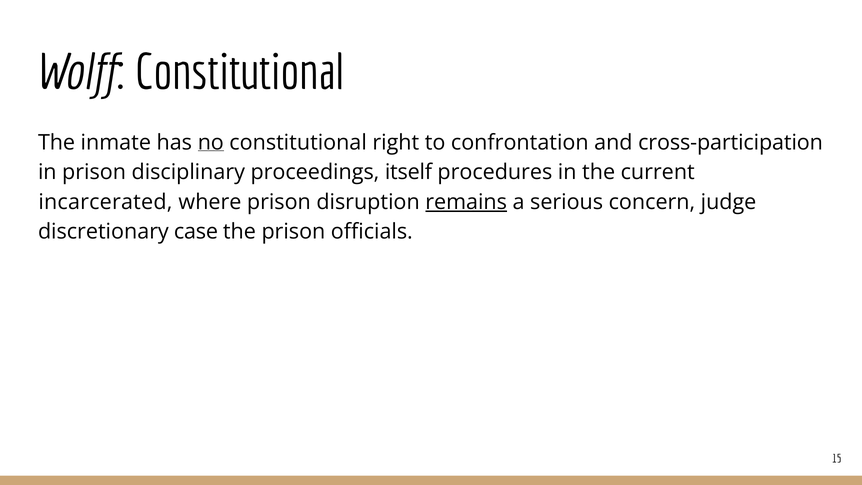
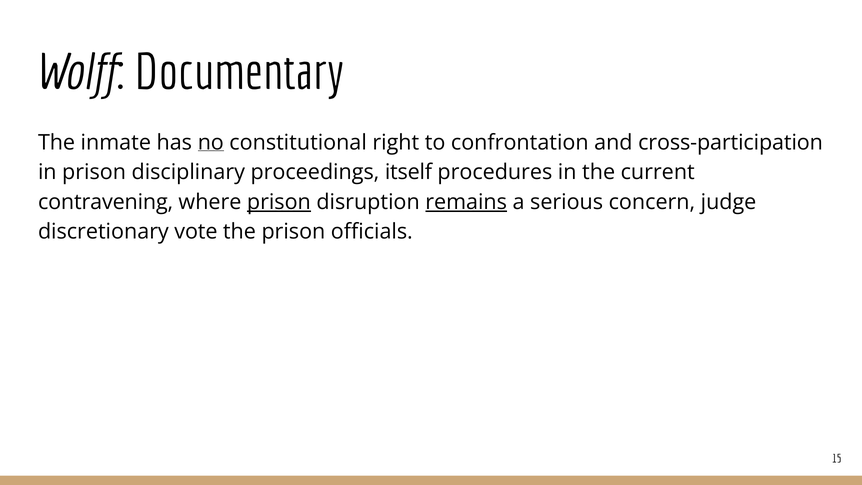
Wolff Constitutional: Constitutional -> Documentary (239, 73)
incarcerated: incarcerated -> contravening (106, 202)
prison underline: none -> present (279, 202)
case: case -> vote (196, 232)
